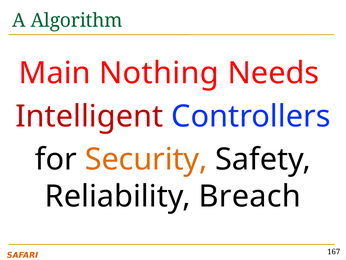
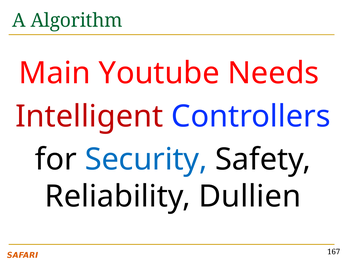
Nothing: Nothing -> Youtube (159, 73)
Security colour: orange -> blue (146, 159)
Breach: Breach -> Dullien (250, 196)
